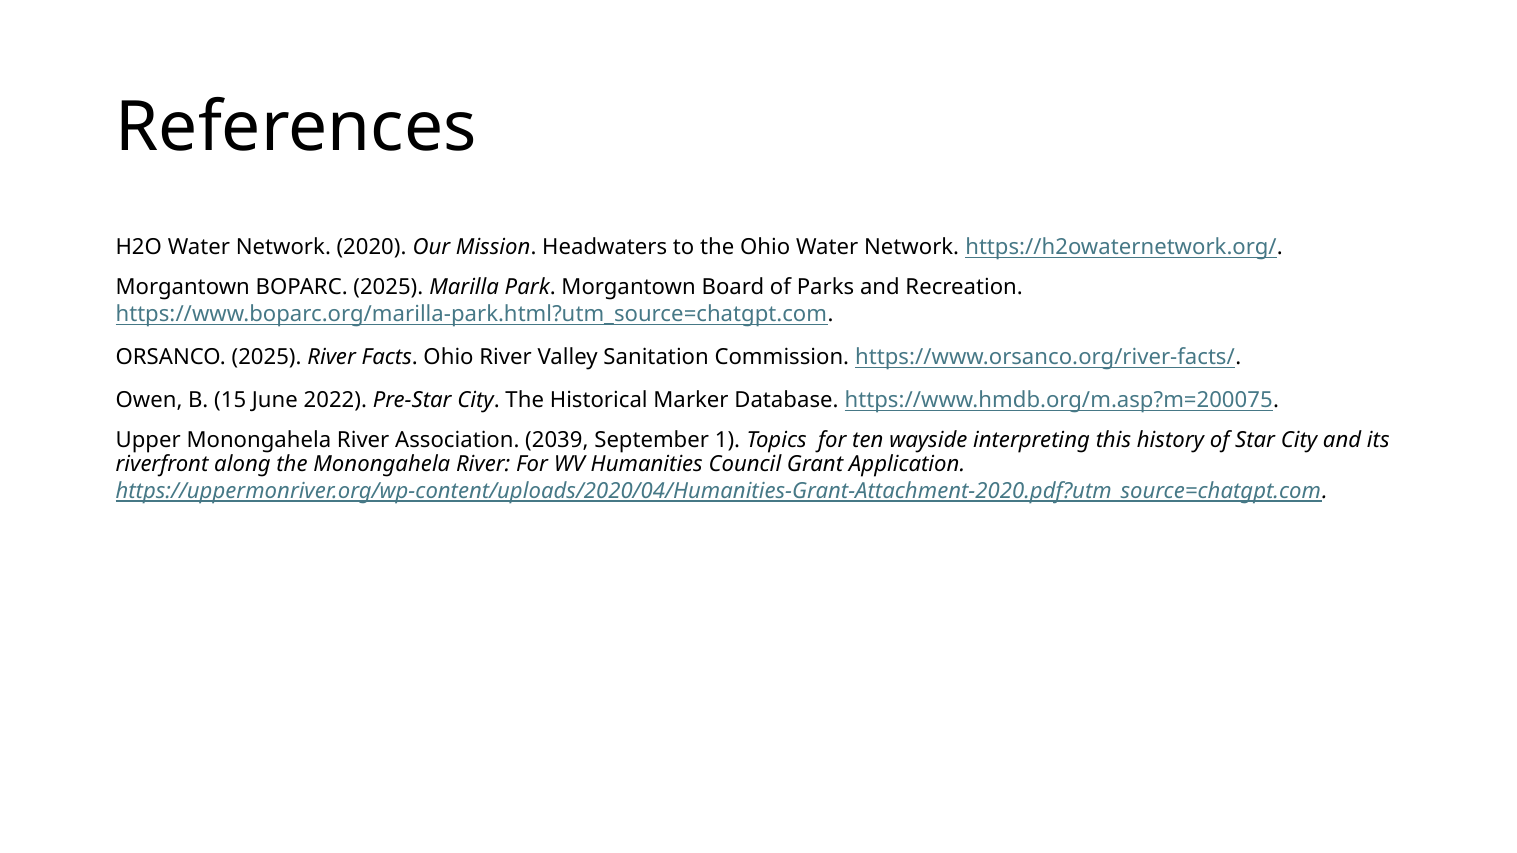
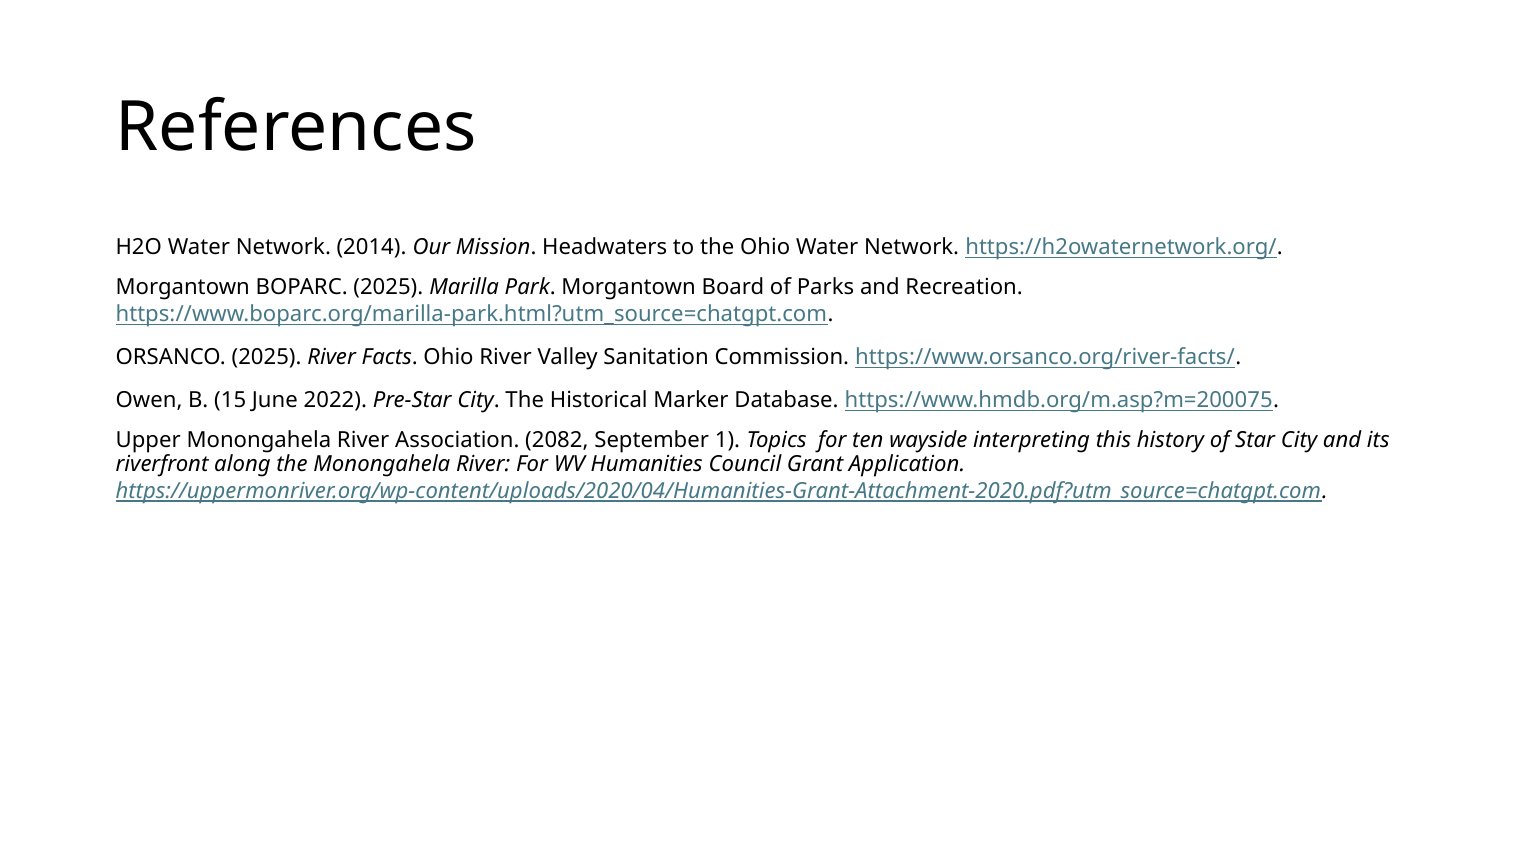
2020: 2020 -> 2014 (372, 247)
2039: 2039 -> 2082 (557, 440)
